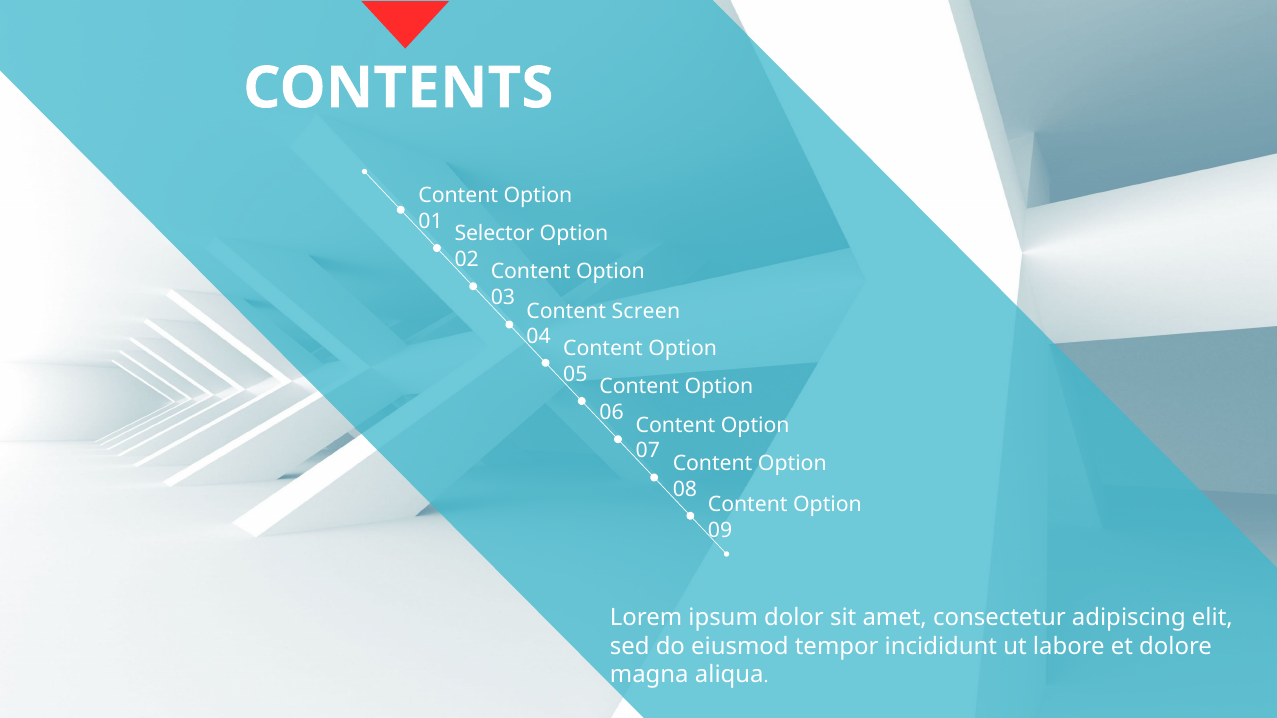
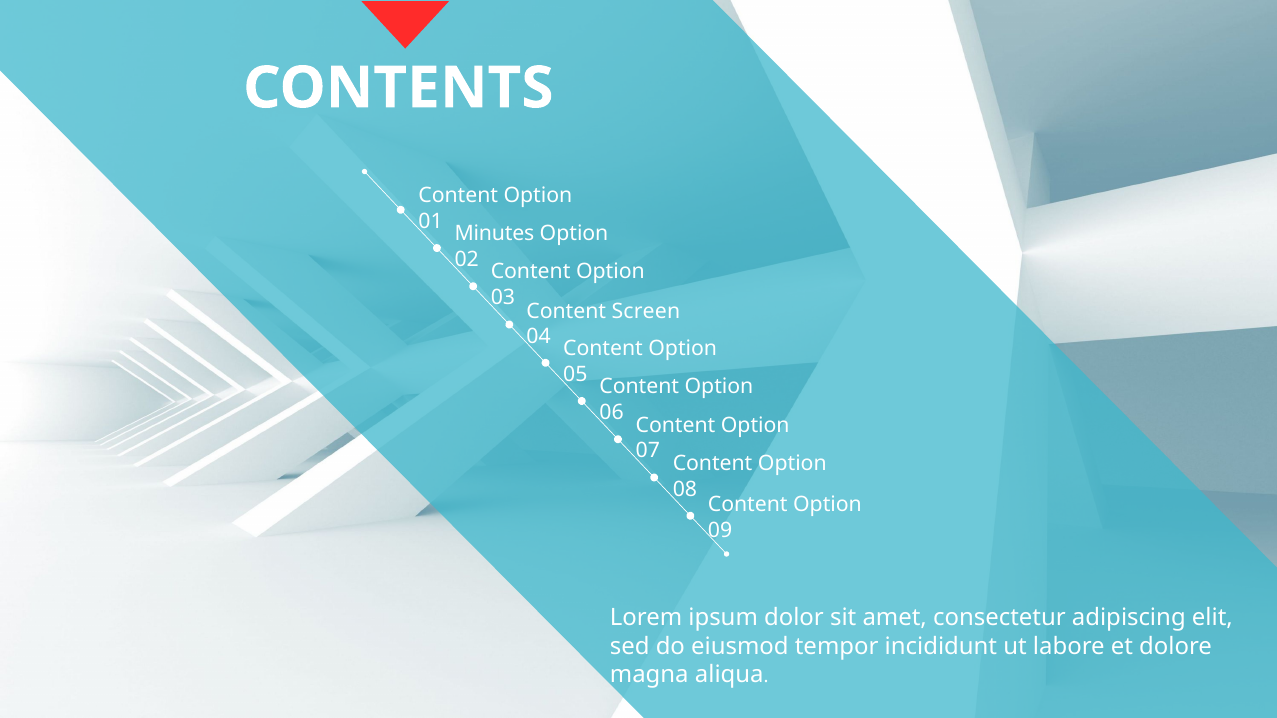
Selector: Selector -> Minutes (494, 234)
